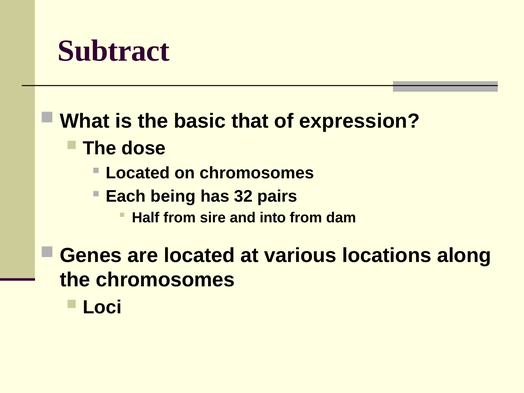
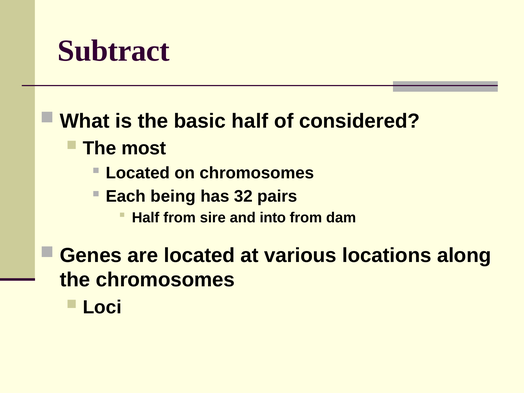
basic that: that -> half (250, 121)
expression: expression -> considered (360, 121)
dose: dose -> most (144, 148)
